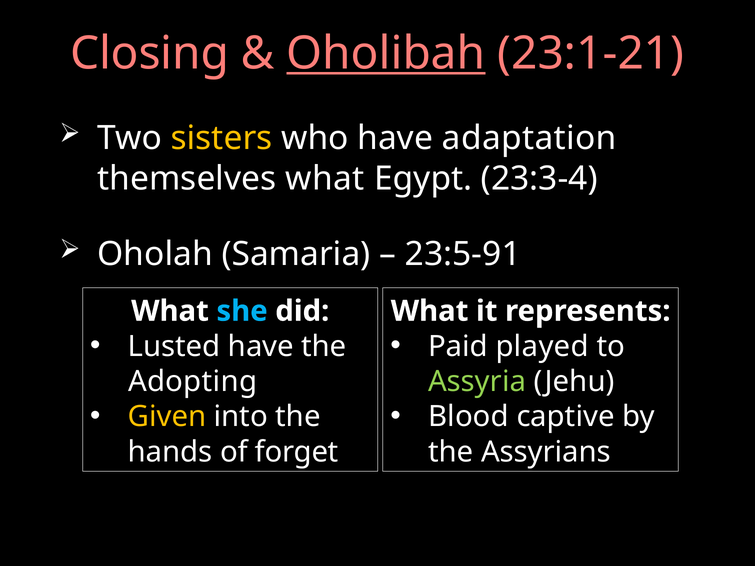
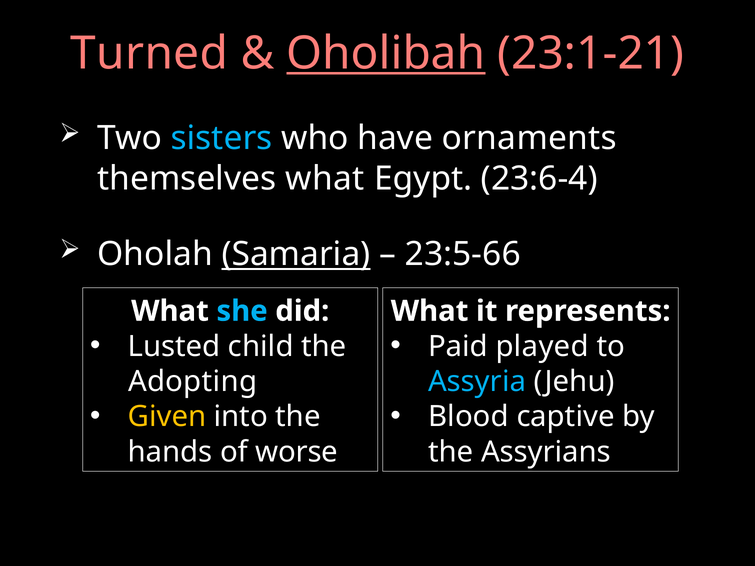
Closing: Closing -> Turned (149, 54)
sisters colour: yellow -> light blue (222, 138)
adaptation: adaptation -> ornaments (529, 138)
23:3-4: 23:3-4 -> 23:6-4 (539, 179)
Samaria underline: none -> present (296, 255)
23:5-91: 23:5-91 -> 23:5-66 (463, 255)
Lusted have: have -> child (261, 346)
Assyria colour: light green -> light blue (477, 382)
forget: forget -> worse (297, 452)
